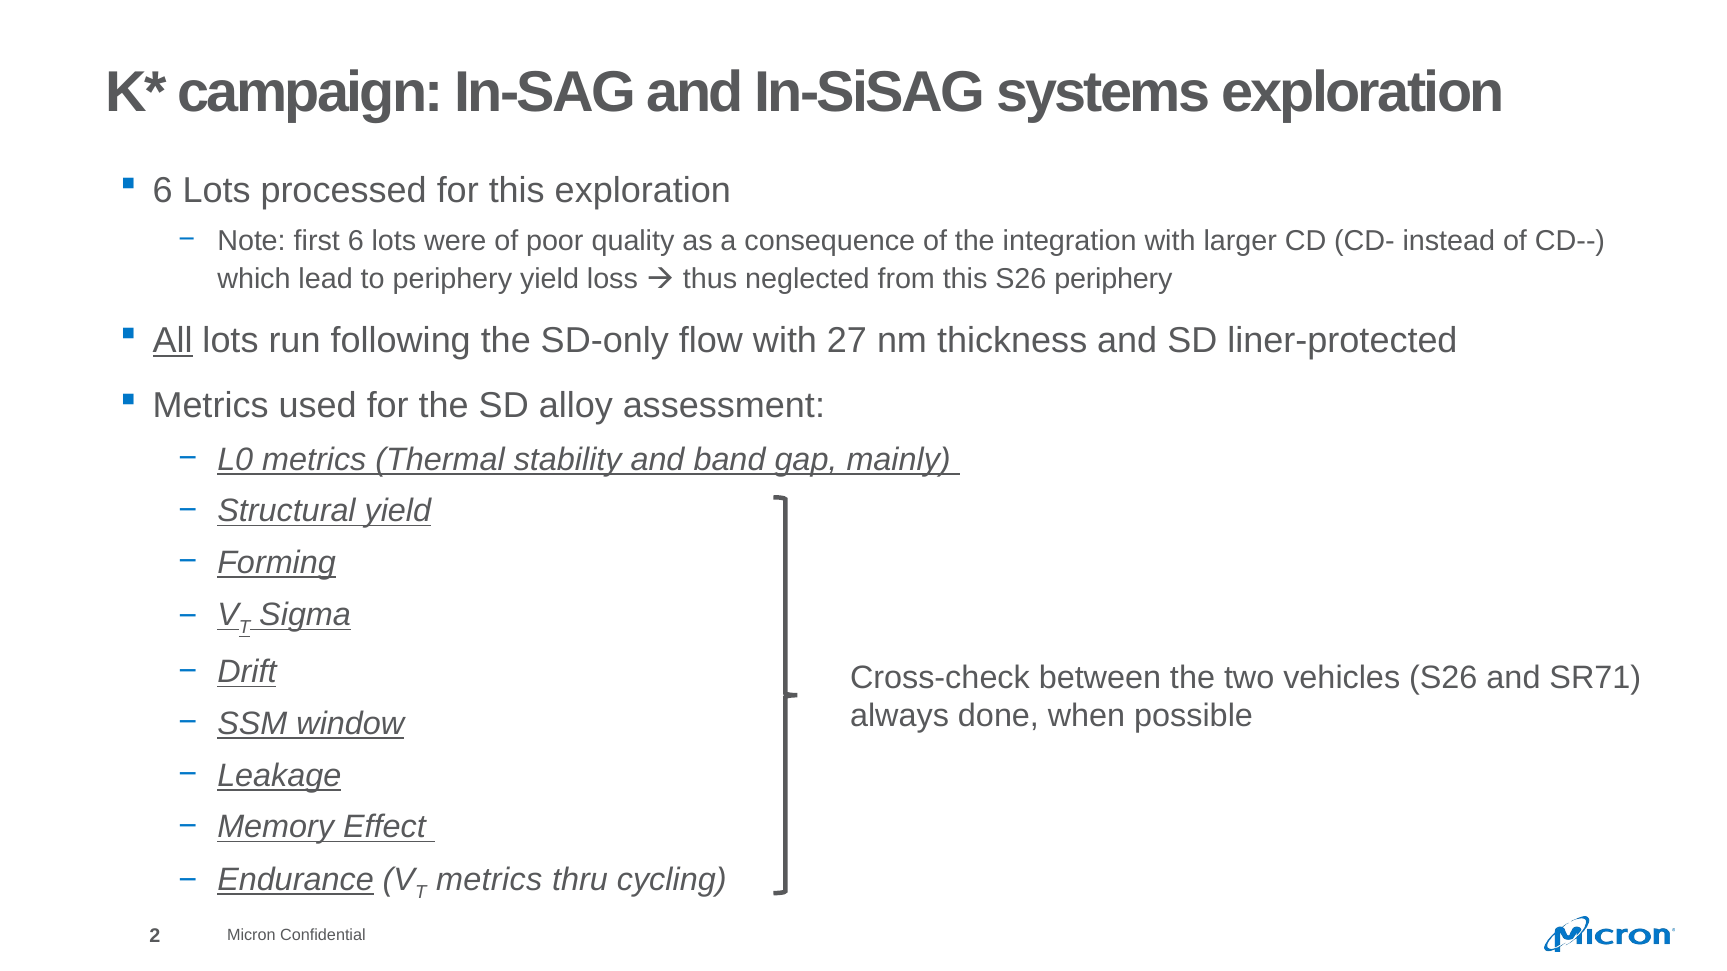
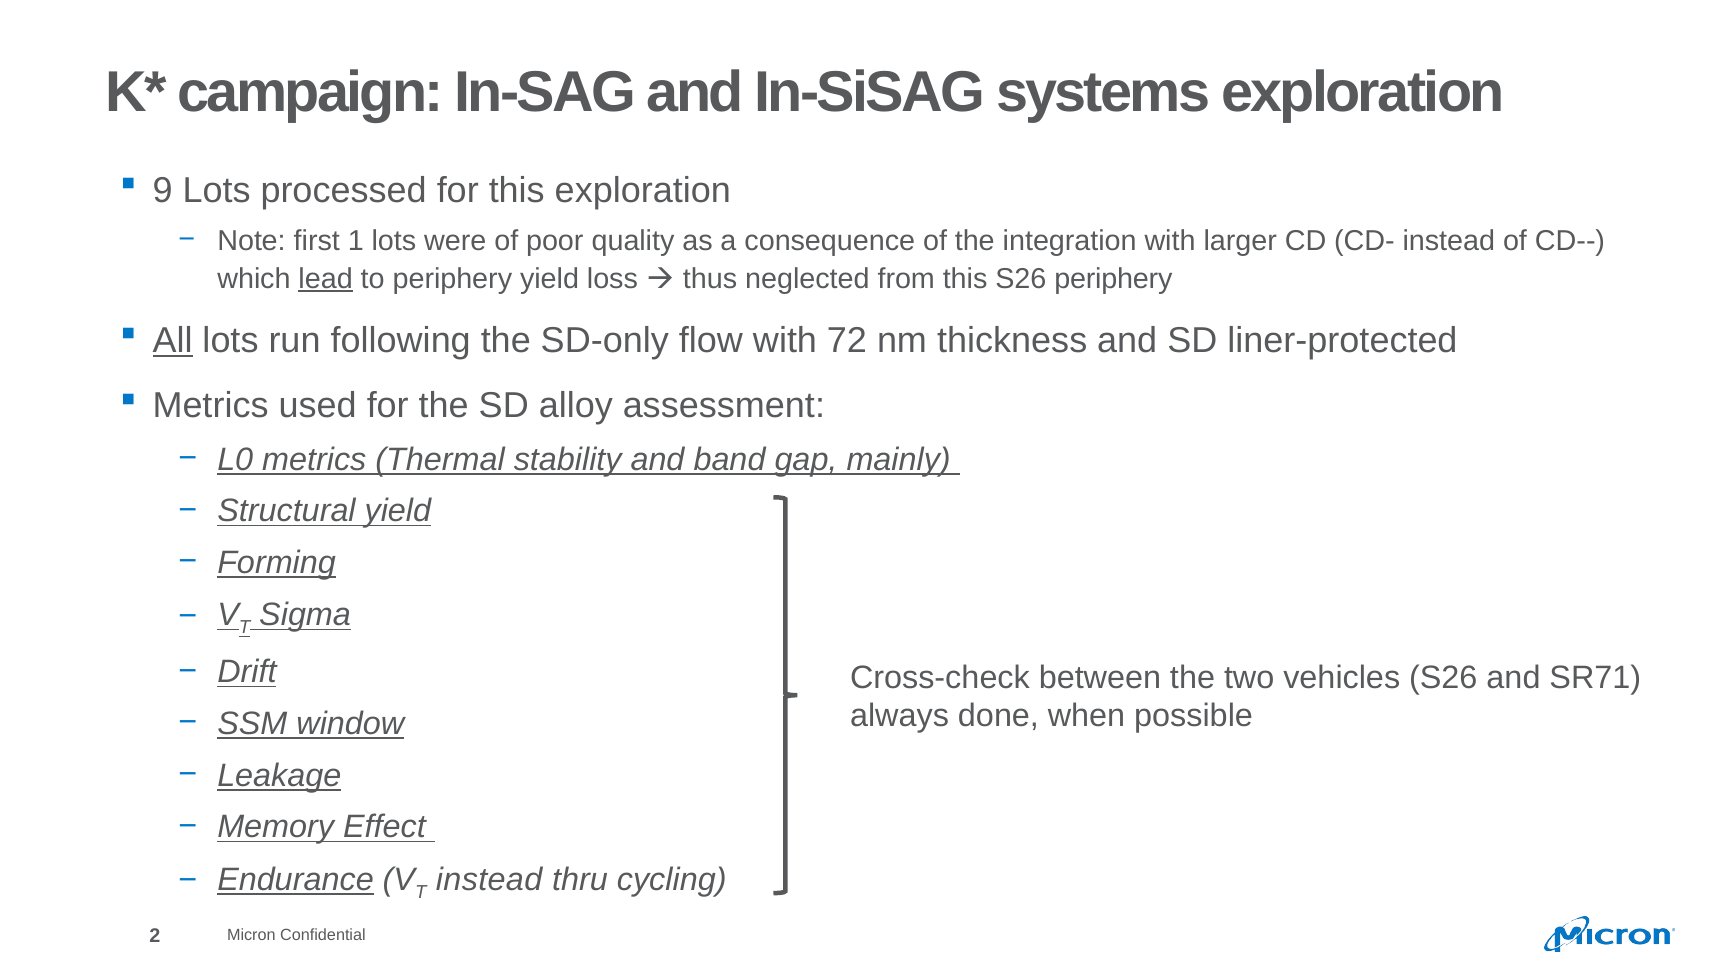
6: 6 -> 9 (163, 190)
first 6: 6 -> 1 (356, 241)
lead underline: none -> present (326, 279)
27: 27 -> 72 (847, 341)
metrics: metrics -> instead (489, 880)
